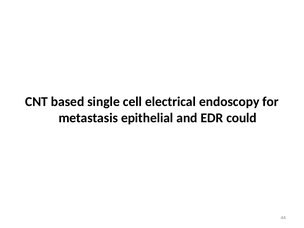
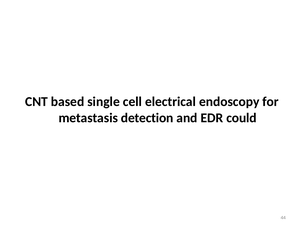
epithelial: epithelial -> detection (147, 118)
